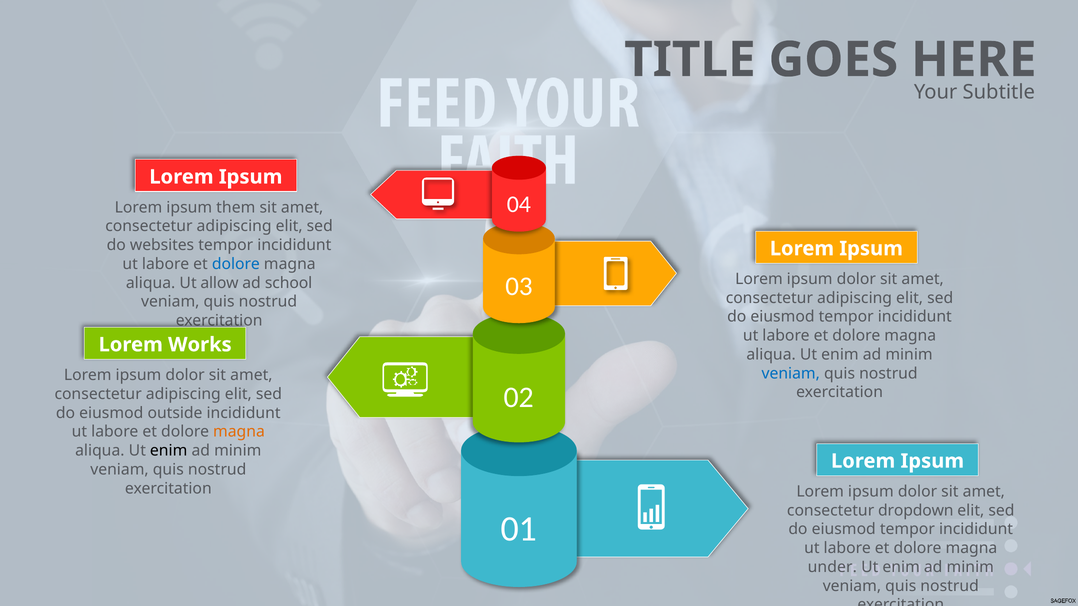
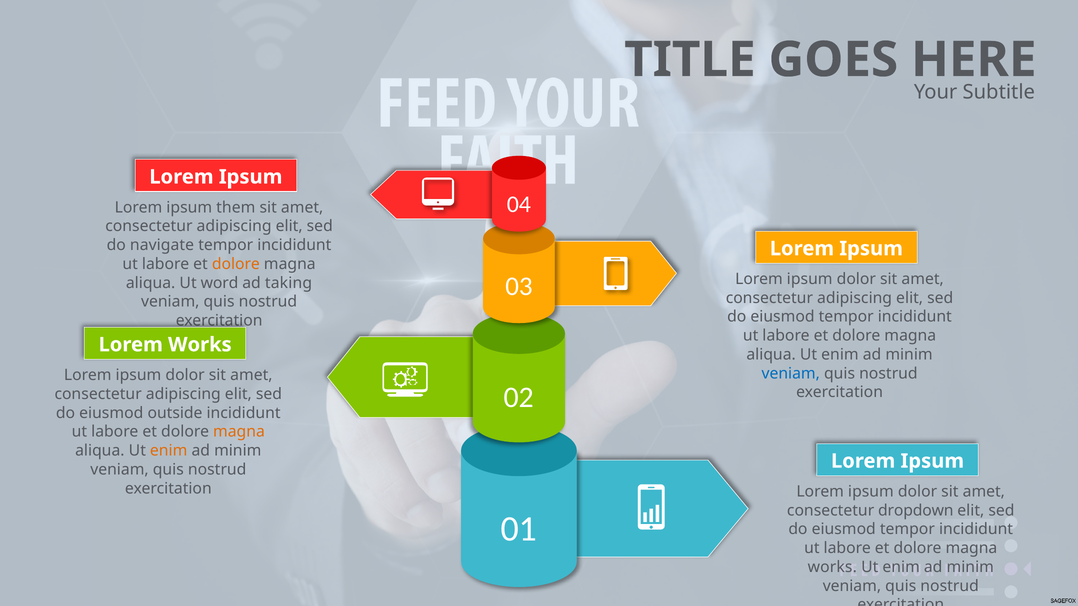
websites: websites -> navigate (162, 245)
dolore colour: blue -> orange (236, 264)
allow: allow -> word (220, 283)
school: school -> taking (288, 283)
enim colour: black -> orange (169, 451)
under: under -> works (832, 567)
